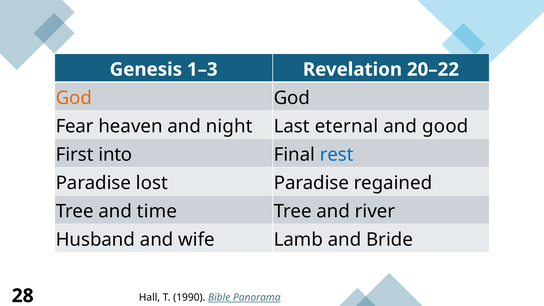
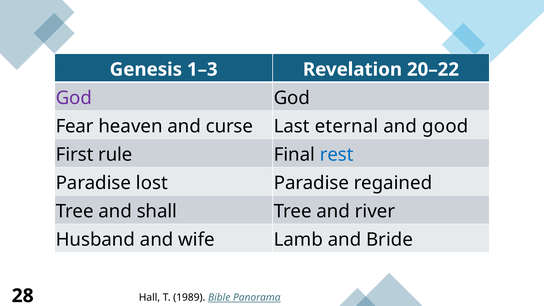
God colour: orange -> purple (74, 98)
night: night -> curse (229, 126)
into: into -> rule (115, 155)
time: time -> shall (157, 211)
1990: 1990 -> 1989 (189, 297)
